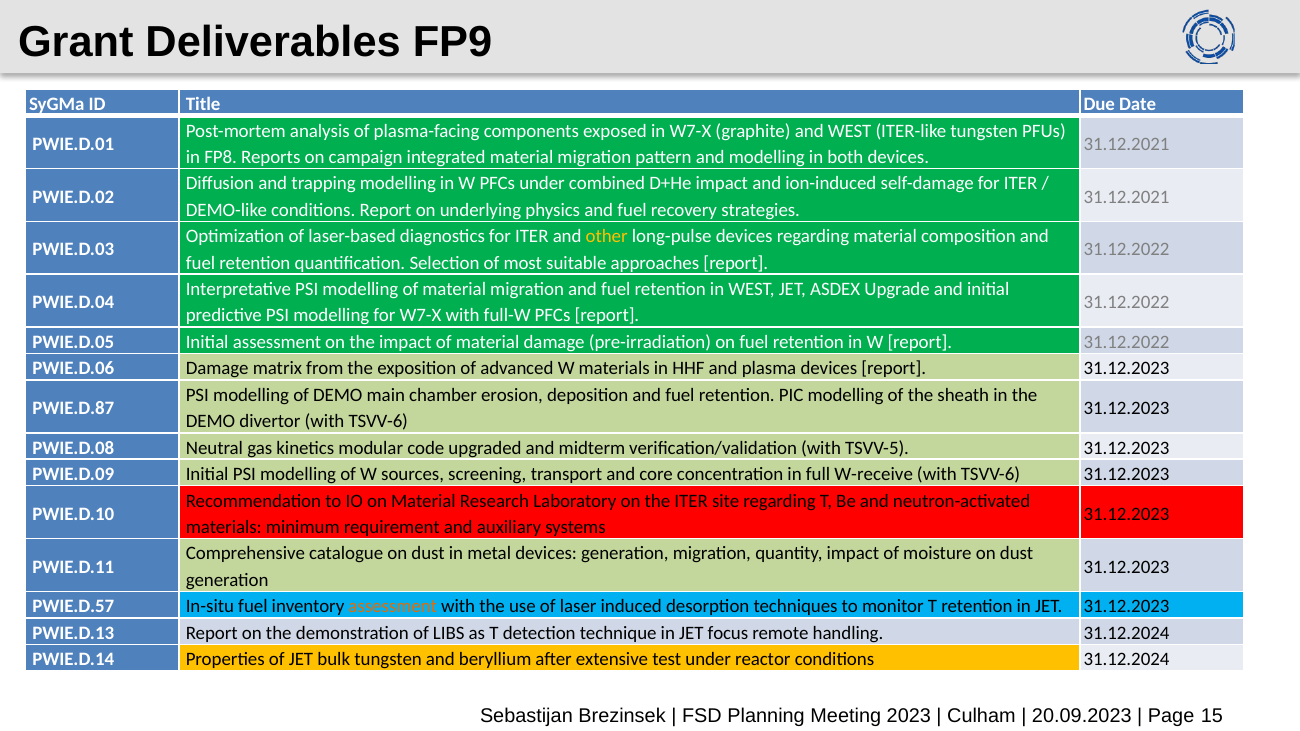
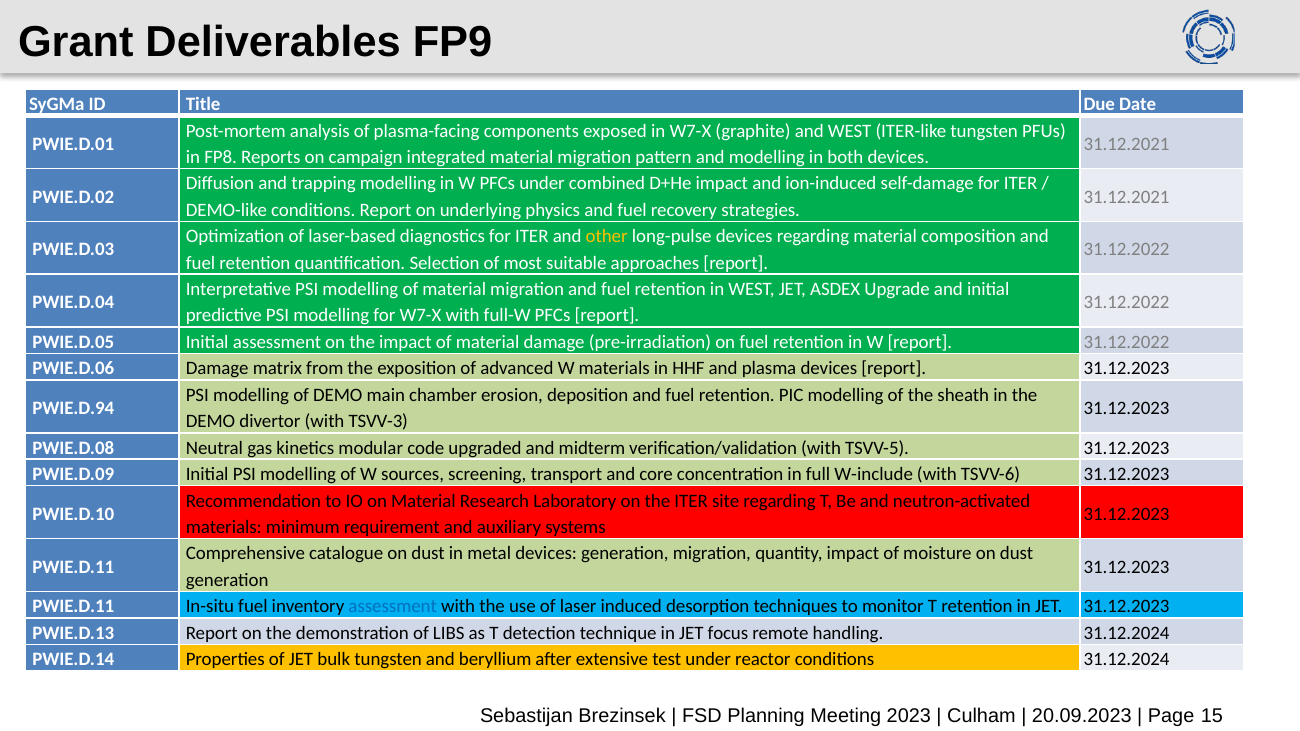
PWIE.D.87: PWIE.D.87 -> PWIE.D.94 (73, 408)
divertor with TSVV-6: TSVV-6 -> TSVV-3 (378, 422)
W-receive: W-receive -> W-include (874, 475)
PWIE.D.57: PWIE.D.57 -> PWIE.D.11 (73, 607)
assessment colour: orange -> blue (393, 607)
